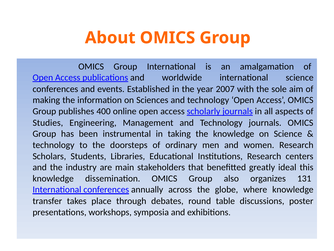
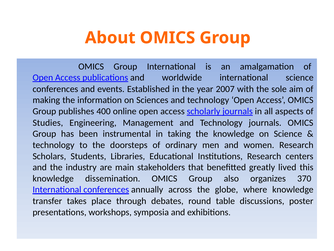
ideal: ideal -> lived (287, 167)
131: 131 -> 370 (304, 178)
